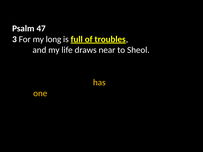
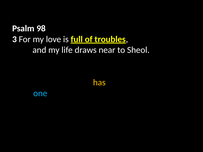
47: 47 -> 98 (41, 28)
long: long -> love (54, 39)
one colour: yellow -> light blue (40, 93)
